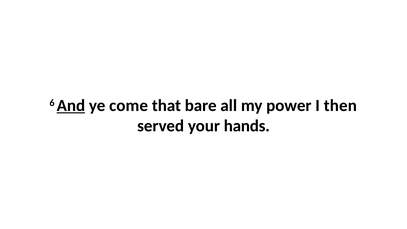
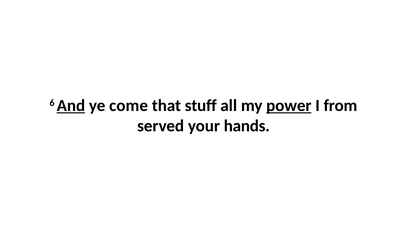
bare: bare -> stuff (201, 105)
power underline: none -> present (289, 105)
then: then -> from (340, 105)
